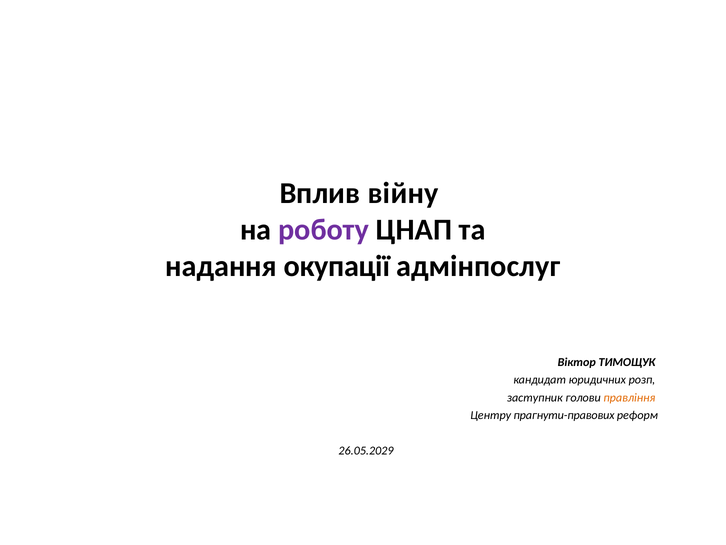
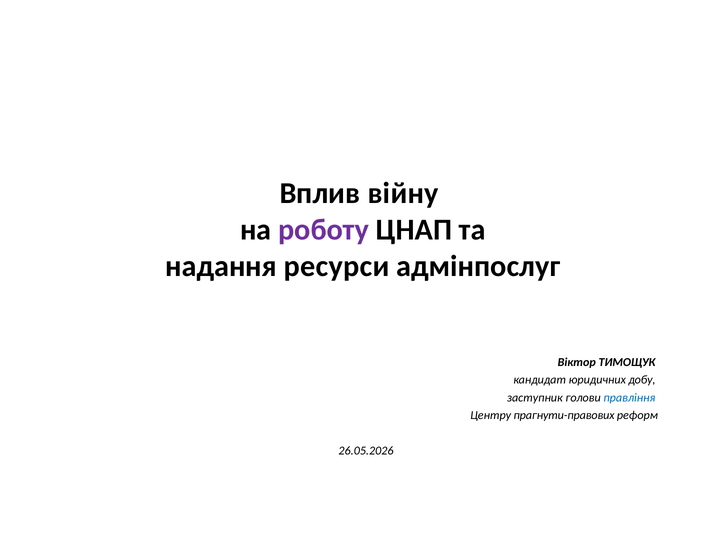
окупації: окупації -> ресурси (337, 266)
розп: розп -> добу (642, 380)
правління colour: orange -> blue (629, 397)
26.05.2029: 26.05.2029 -> 26.05.2026 (366, 451)
